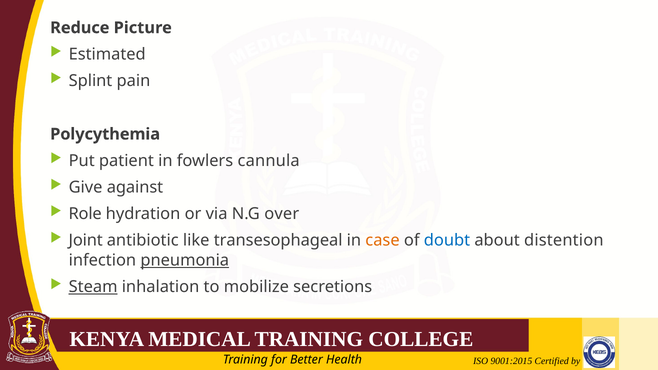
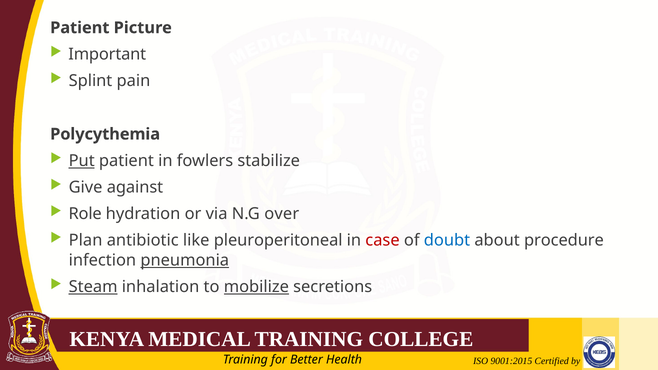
Reduce: Reduce -> Patient (80, 28)
Estimated: Estimated -> Important (107, 54)
Put underline: none -> present (82, 161)
cannula: cannula -> stabilize (269, 161)
Joint: Joint -> Plan (86, 241)
transesophageal: transesophageal -> pleuroperitoneal (278, 241)
case colour: orange -> red (383, 241)
distention: distention -> procedure (564, 241)
mobilize underline: none -> present (256, 287)
